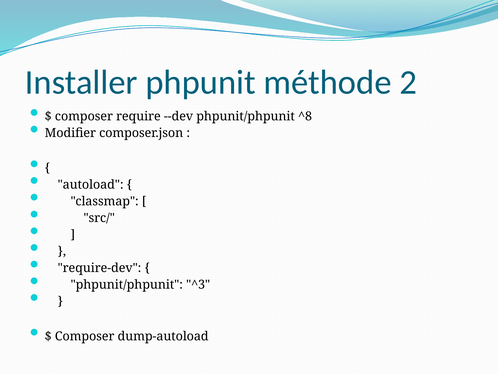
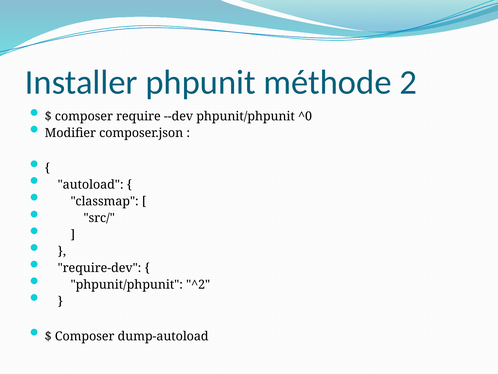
^8: ^8 -> ^0 (305, 116)
^3: ^3 -> ^2 (198, 284)
